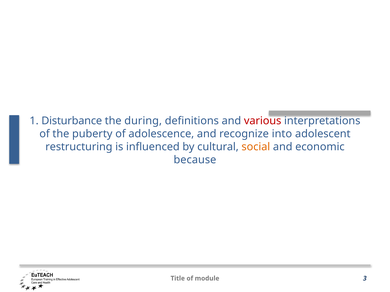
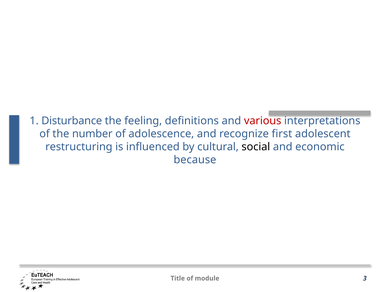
during: during -> feeling (143, 121)
puberty: puberty -> number (92, 134)
into: into -> first (282, 134)
social colour: orange -> black (256, 147)
